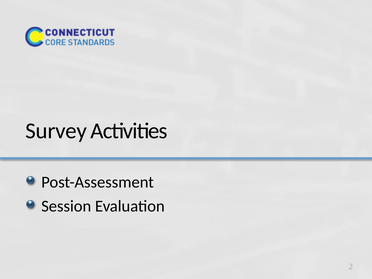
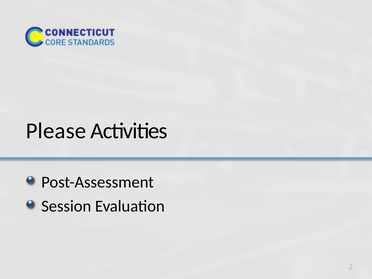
Survey: Survey -> Please (56, 131)
